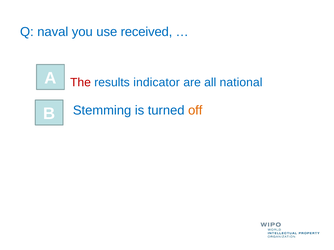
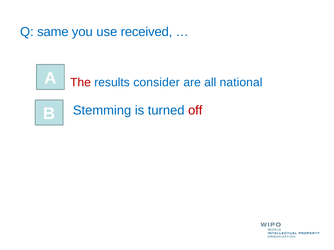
naval: naval -> same (53, 32)
indicator: indicator -> consider (157, 83)
off colour: orange -> red (195, 111)
